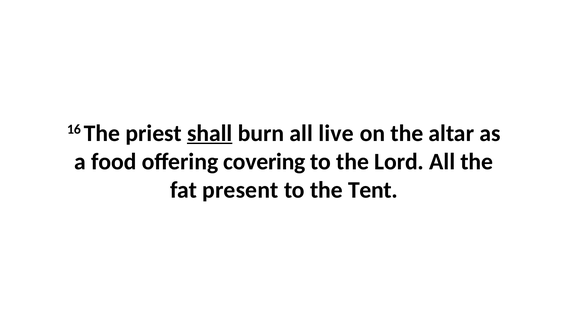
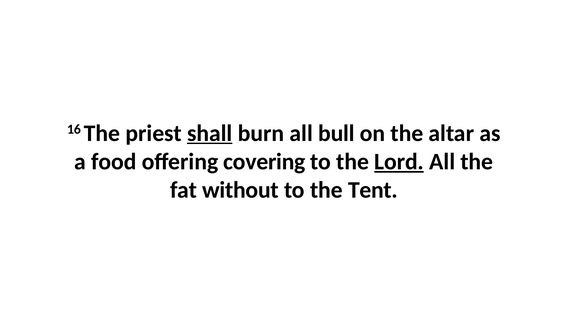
live: live -> bull (336, 133)
Lord underline: none -> present (399, 161)
present: present -> without (241, 190)
